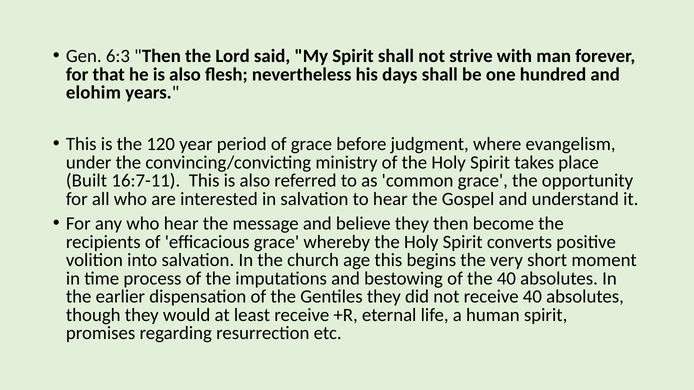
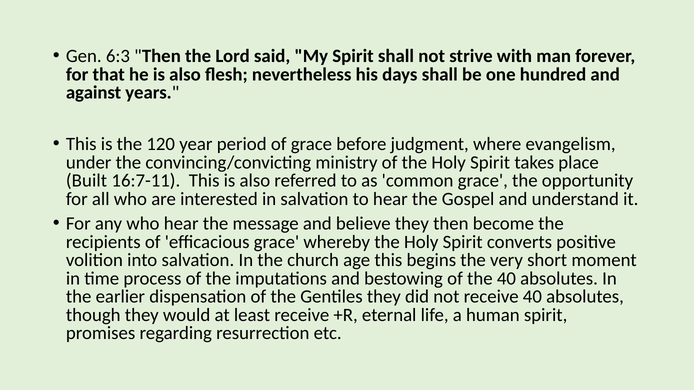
elohim: elohim -> against (94, 93)
